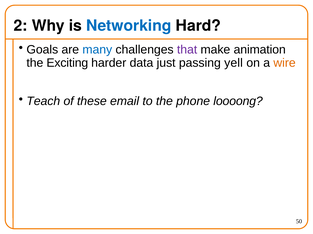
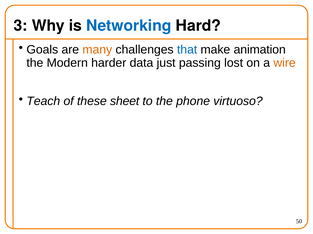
2: 2 -> 3 (21, 26)
many colour: blue -> orange (97, 50)
that colour: purple -> blue (187, 50)
Exciting: Exciting -> Modern (67, 63)
yell: yell -> lost (234, 63)
email: email -> sheet (125, 101)
loooong: loooong -> virtuoso (238, 101)
